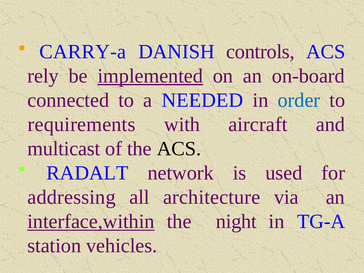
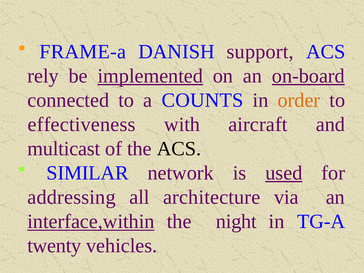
CARRY-a: CARRY-a -> FRAME-a (83, 52)
controls: controls -> support (260, 52)
on-board underline: none -> present (308, 76)
NEEDED: NEEDED -> COUNTS (202, 100)
order colour: blue -> orange (299, 100)
requirements: requirements -> effectiveness (82, 125)
RADALT: RADALT -> SIMILAR (88, 173)
used underline: none -> present (284, 173)
station: station -> twenty (54, 246)
